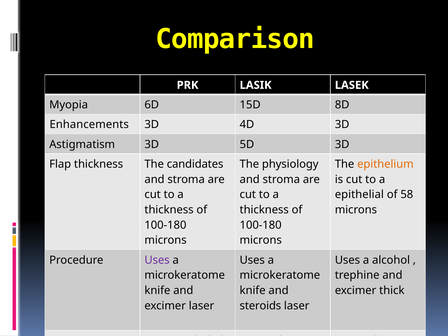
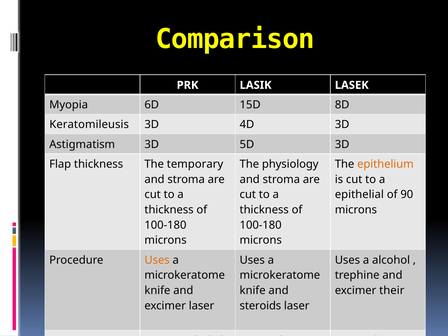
Enhancements: Enhancements -> Keratomileusis (89, 125)
candidates: candidates -> temporary (195, 164)
58: 58 -> 90 (407, 195)
Uses colour: purple -> orange (157, 260)
thick: thick -> their (392, 291)
